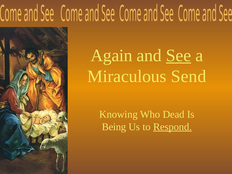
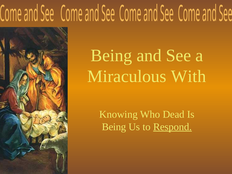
Again: Again -> Being (111, 56)
See underline: present -> none (179, 56)
Send: Send -> With (189, 76)
